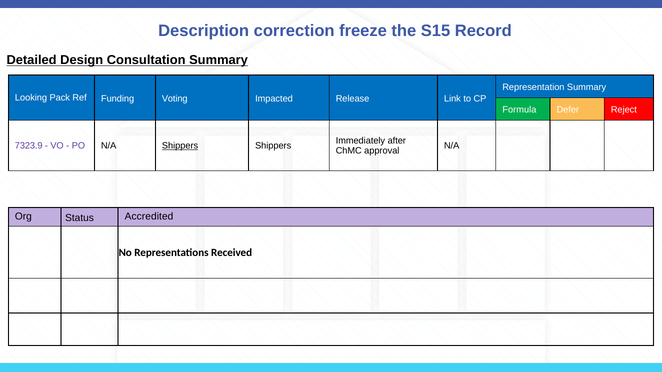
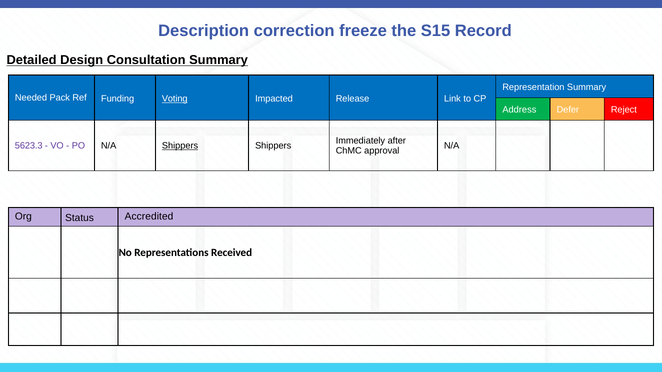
Looking: Looking -> Needed (31, 98)
Voting underline: none -> present (175, 99)
Formula: Formula -> Address (519, 110)
7323.9: 7323.9 -> 5623.3 (29, 146)
